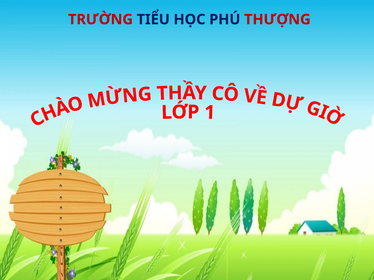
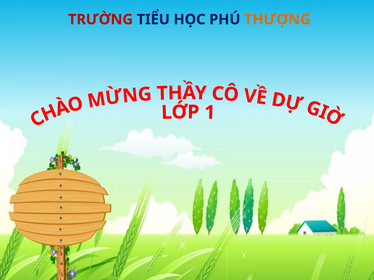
THƯỢNG colour: red -> orange (277, 20)
